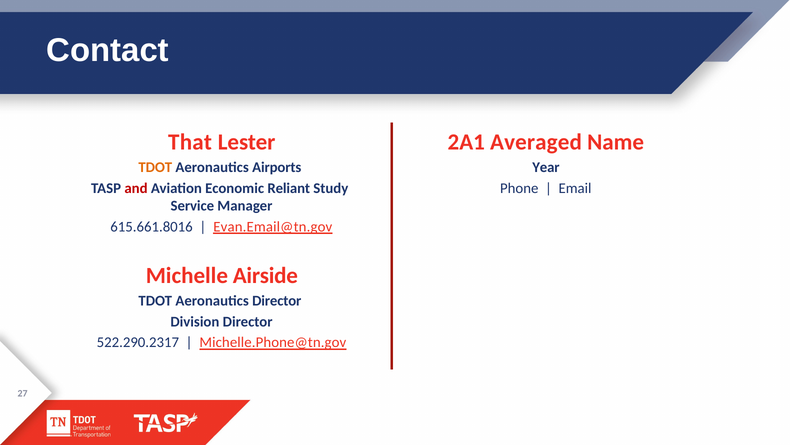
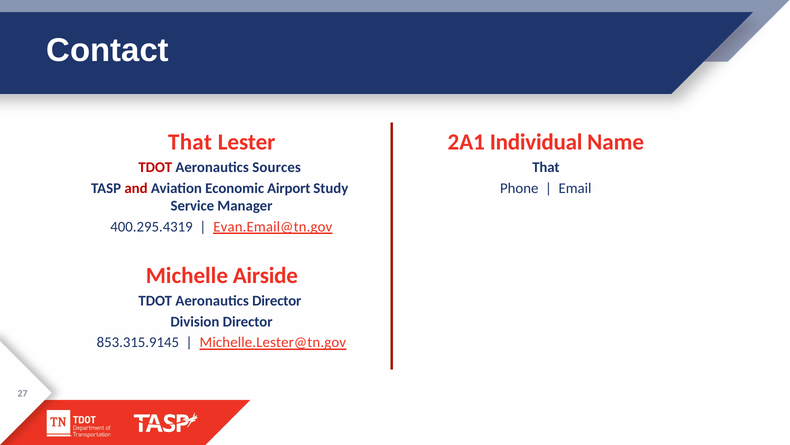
Averaged: Averaged -> Individual (536, 142)
TDOT colour: orange -> red (155, 167)
Airports: Airports -> Sources (277, 167)
Year: Year -> That (546, 167)
Reliant: Reliant -> Airport (289, 188)
615.661.8016: 615.661.8016 -> 400.295.4319 (152, 227)
522.290.2317: 522.290.2317 -> 853.315.9145 (138, 342)
Michelle.Phone@tn.gov: Michelle.Phone@tn.gov -> Michelle.Lester@tn.gov (273, 342)
